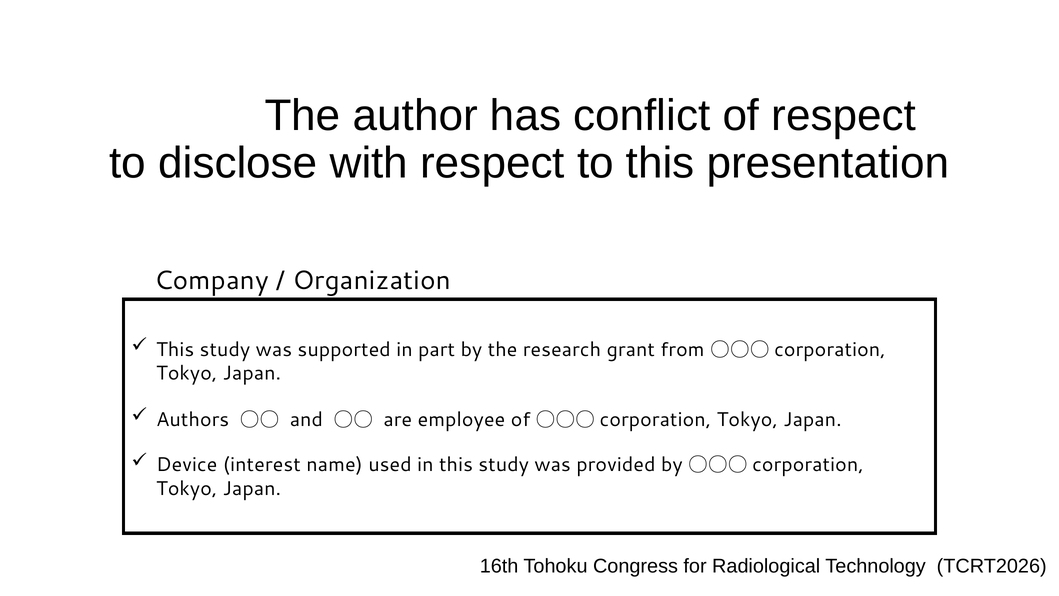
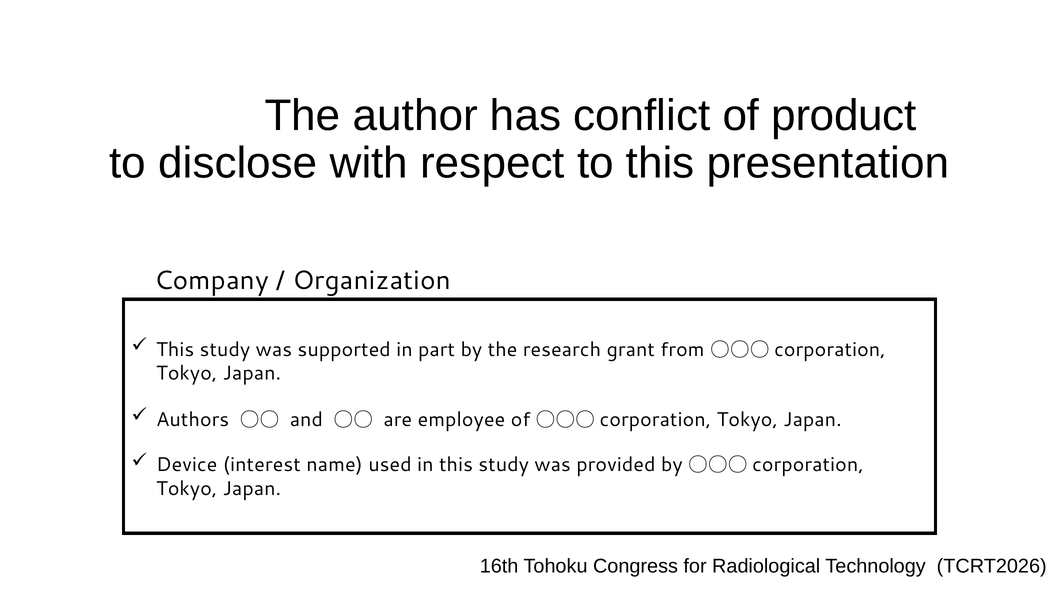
of respect: respect -> product (844, 116)
